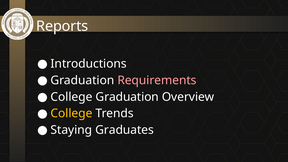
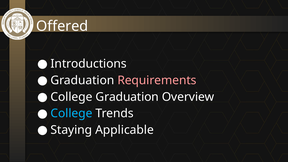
Reports: Reports -> Offered (62, 26)
College colour: yellow -> light blue (72, 113)
Graduates: Graduates -> Applicable (125, 130)
